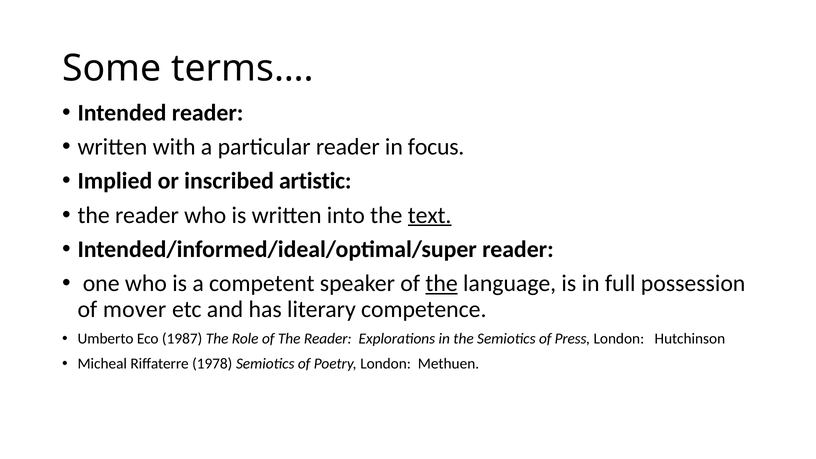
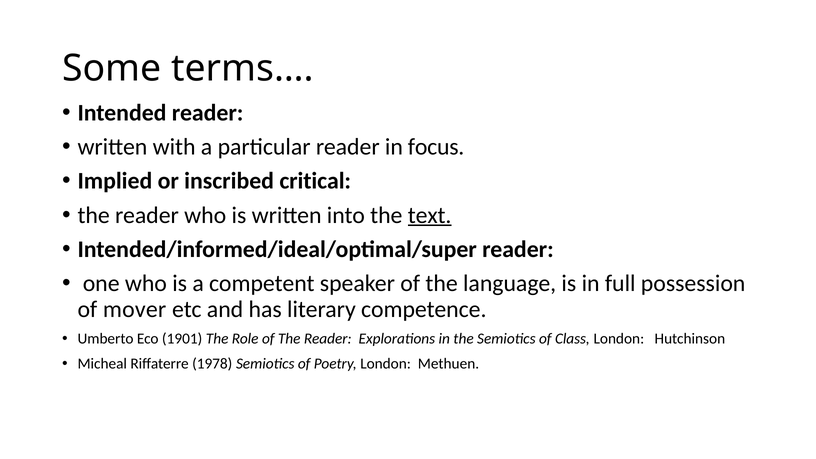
artistic: artistic -> critical (315, 181)
the underline: present -> none (442, 284)
1987: 1987 -> 1901 (182, 339)
Press: Press -> Class (572, 339)
